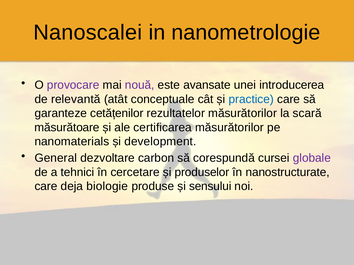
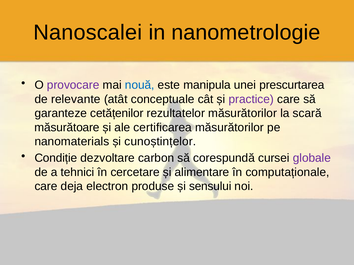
nouă colour: purple -> blue (140, 85)
avansate: avansate -> manipula (207, 85)
introducerea: introducerea -> prescurtarea (292, 85)
relevantă: relevantă -> relevante (76, 99)
practice colour: blue -> purple (251, 99)
development: development -> cunoștințelor (160, 142)
General: General -> Condiție (56, 158)
produselor: produselor -> alimentare (202, 173)
nanostructurate: nanostructurate -> computaționale (288, 173)
biologie: biologie -> electron (107, 187)
